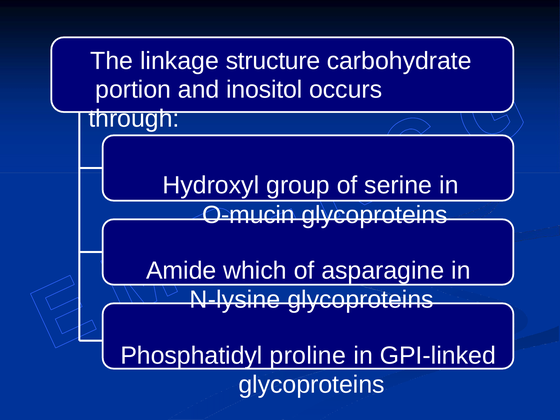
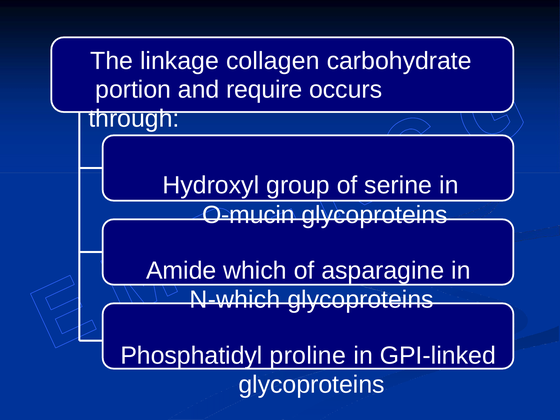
structure: structure -> collagen (273, 61)
inositol: inositol -> require (264, 90)
N-lysine: N-lysine -> N-which (235, 300)
